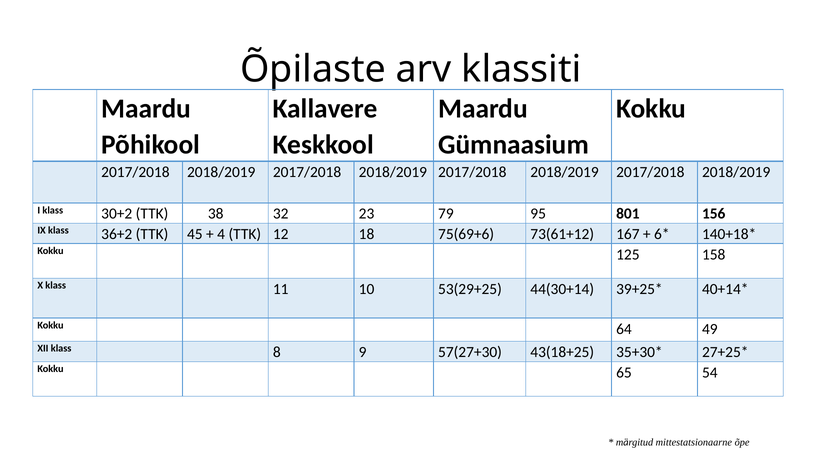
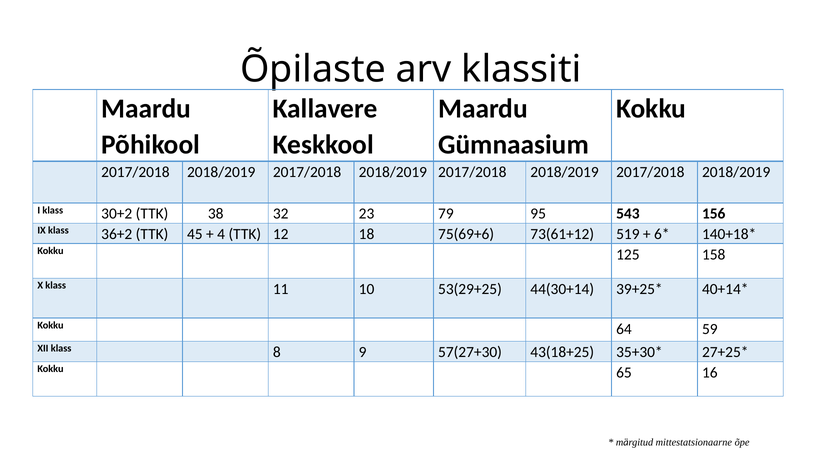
801: 801 -> 543 (628, 214)
167: 167 -> 519 (628, 234)
49: 49 -> 59 (710, 329)
54: 54 -> 16 (710, 372)
